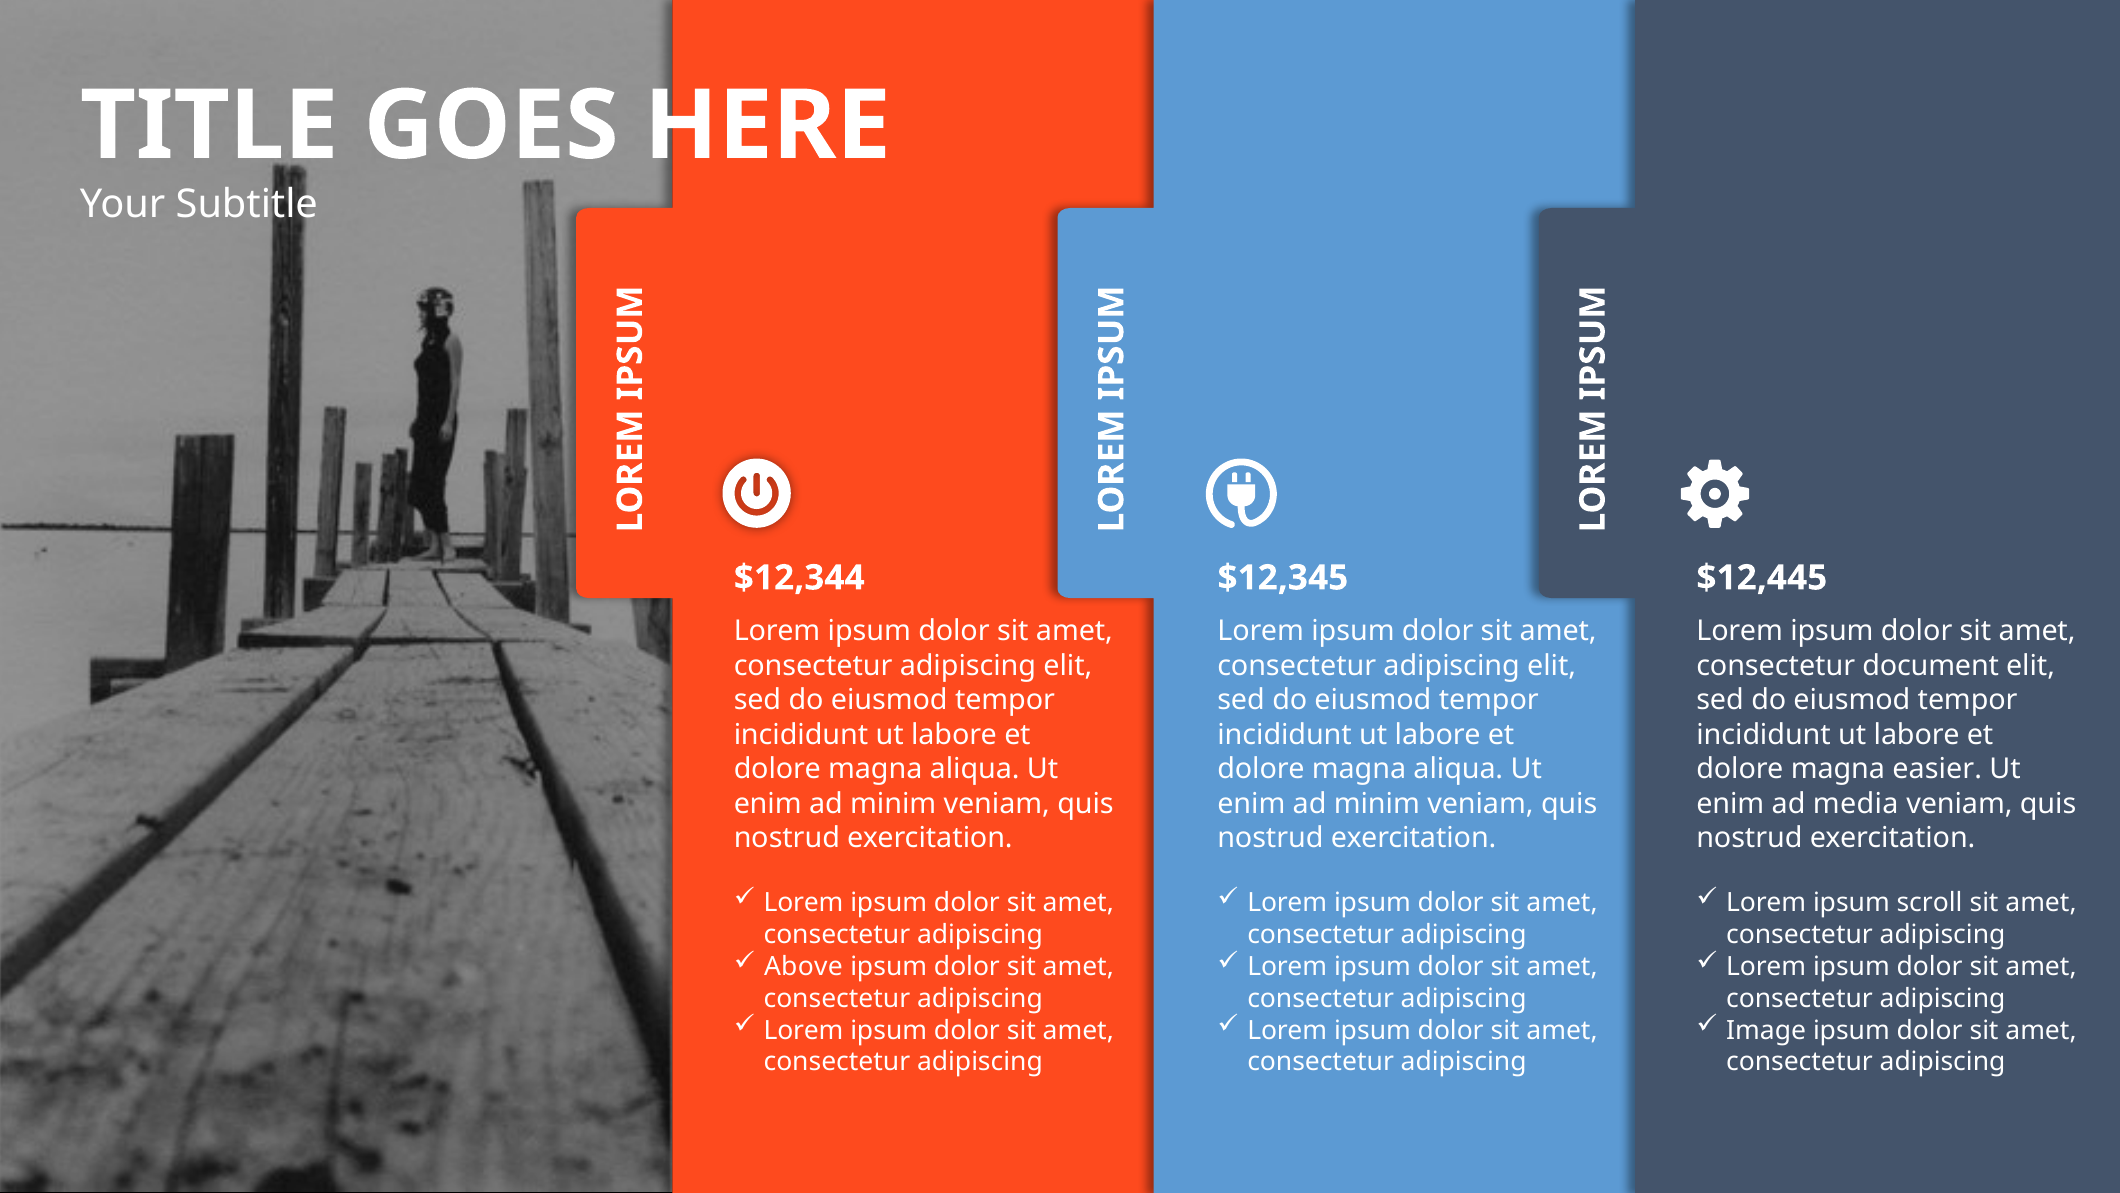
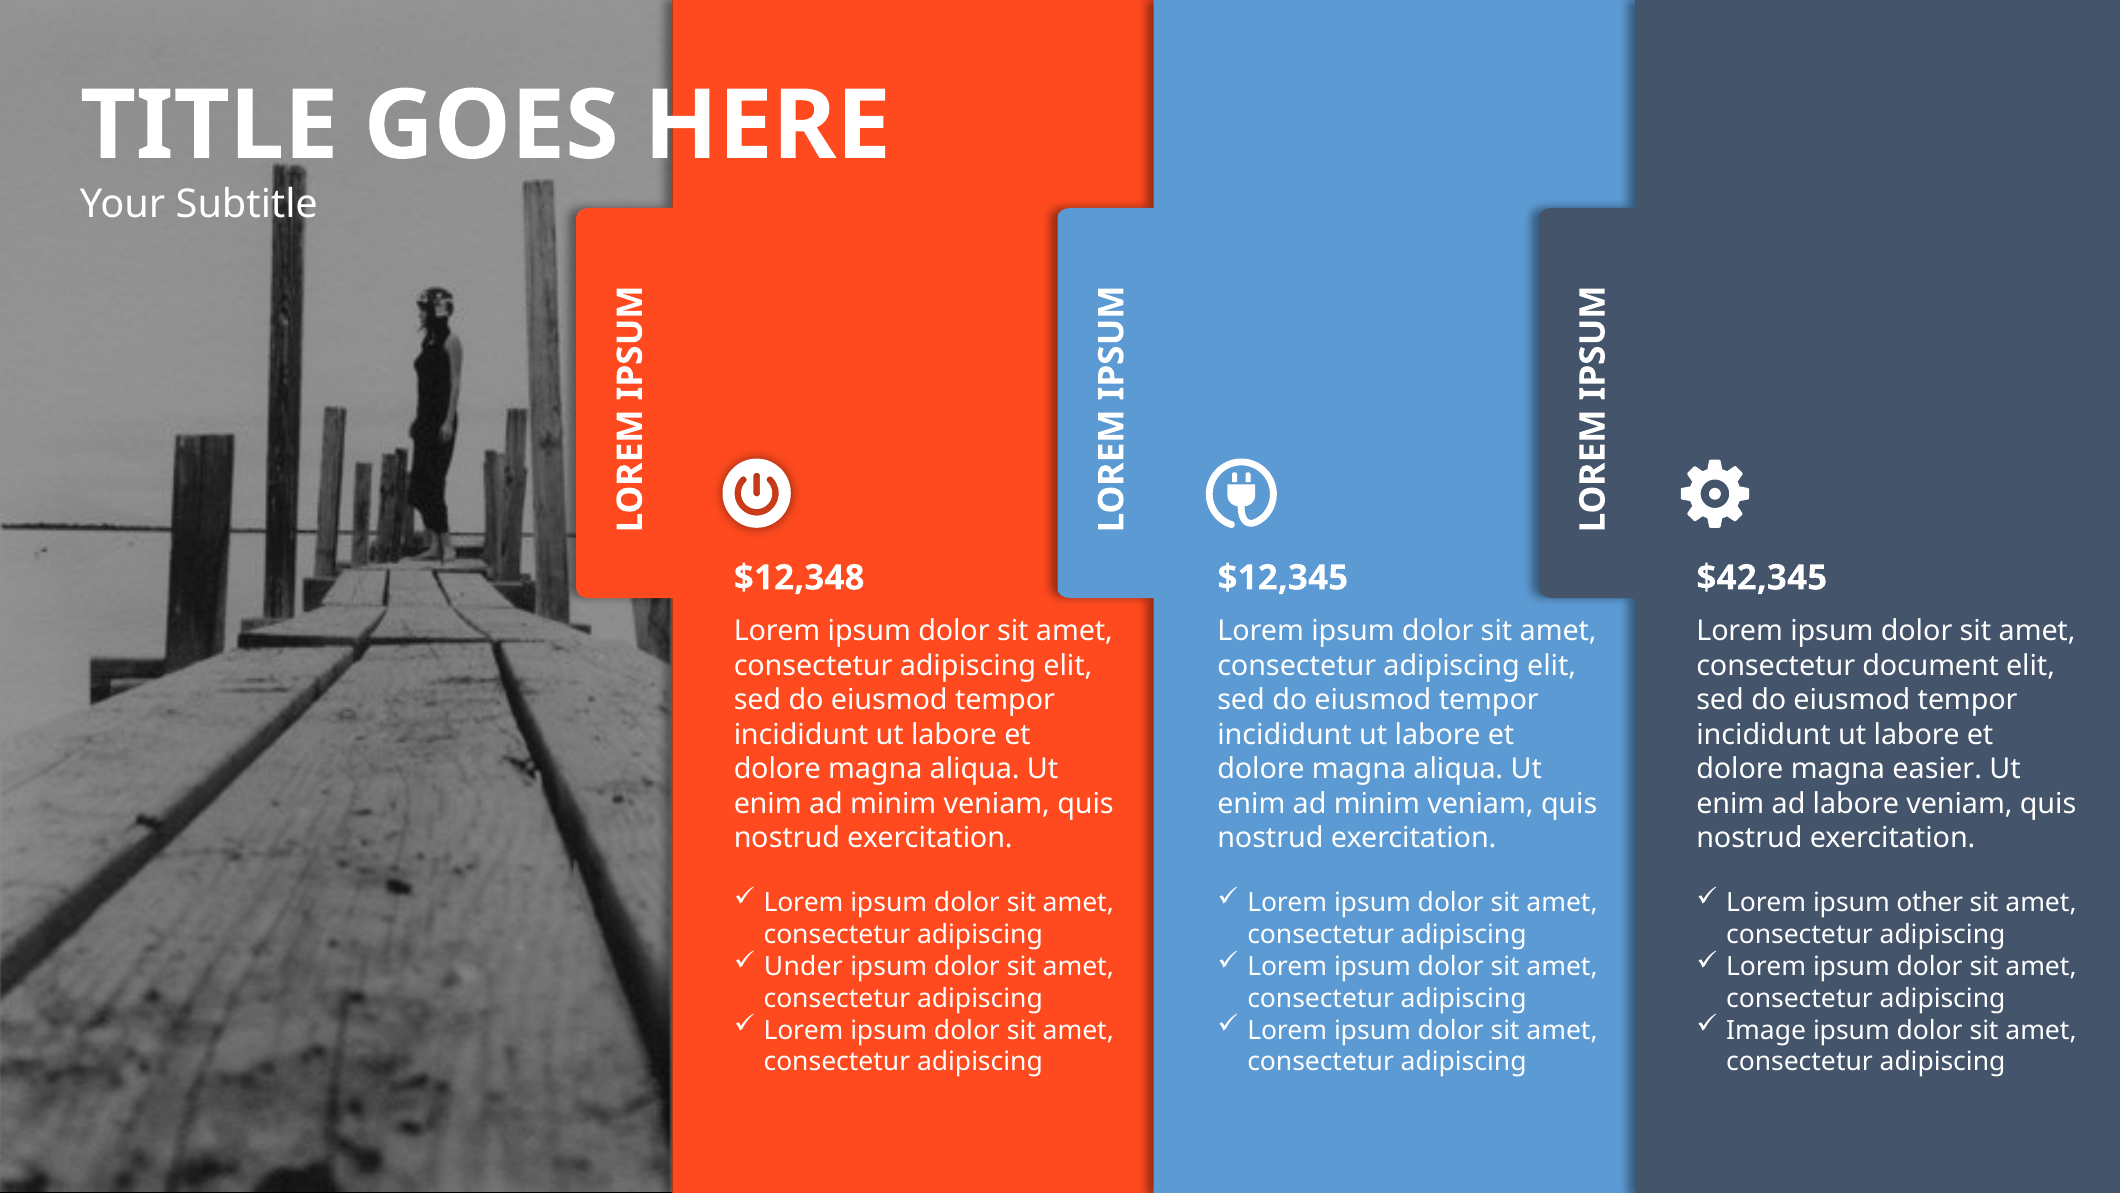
$12,344: $12,344 -> $12,348 (799, 578)
$12,445: $12,445 -> $42,345 (1762, 578)
ad media: media -> labore (1856, 803)
scroll: scroll -> other (1930, 903)
Above: Above -> Under (803, 966)
